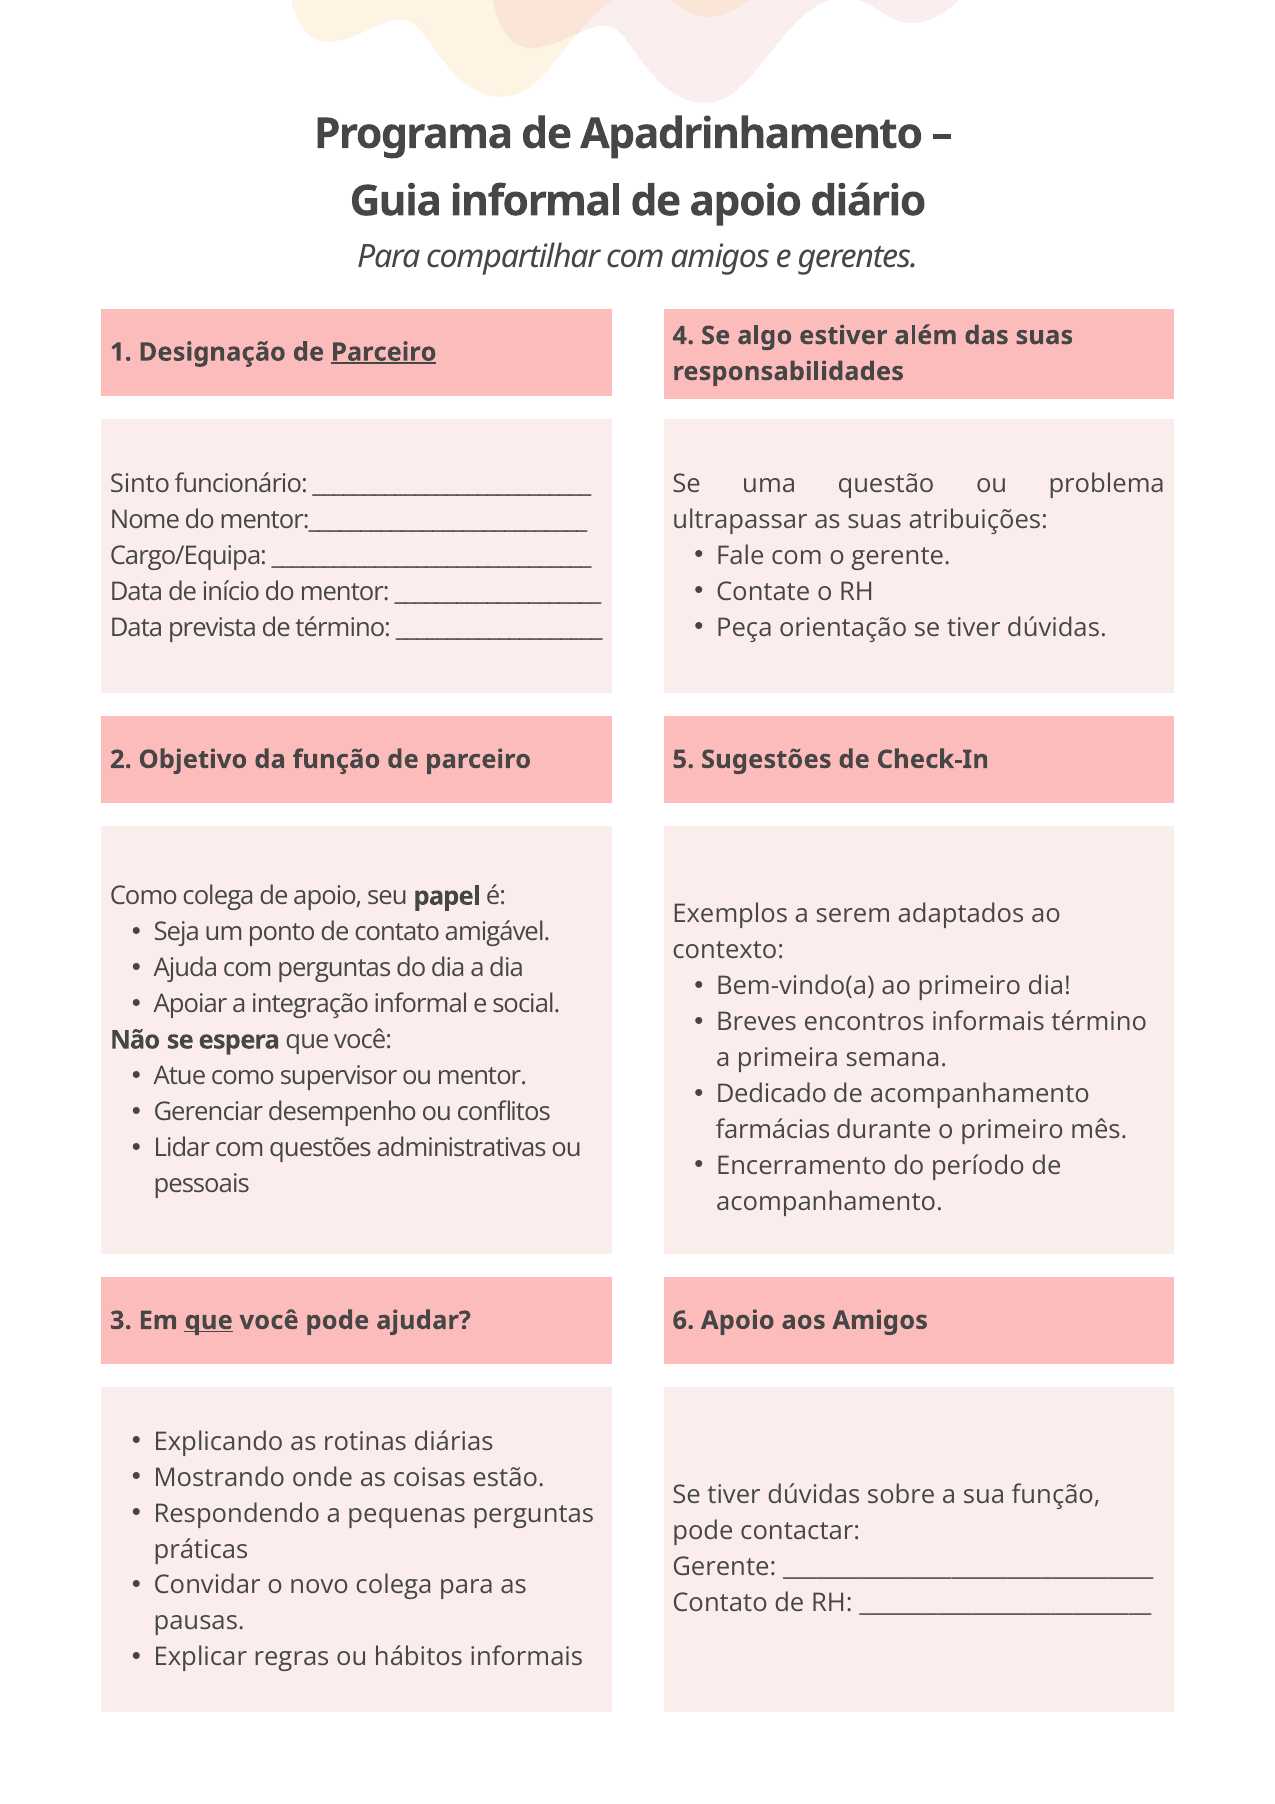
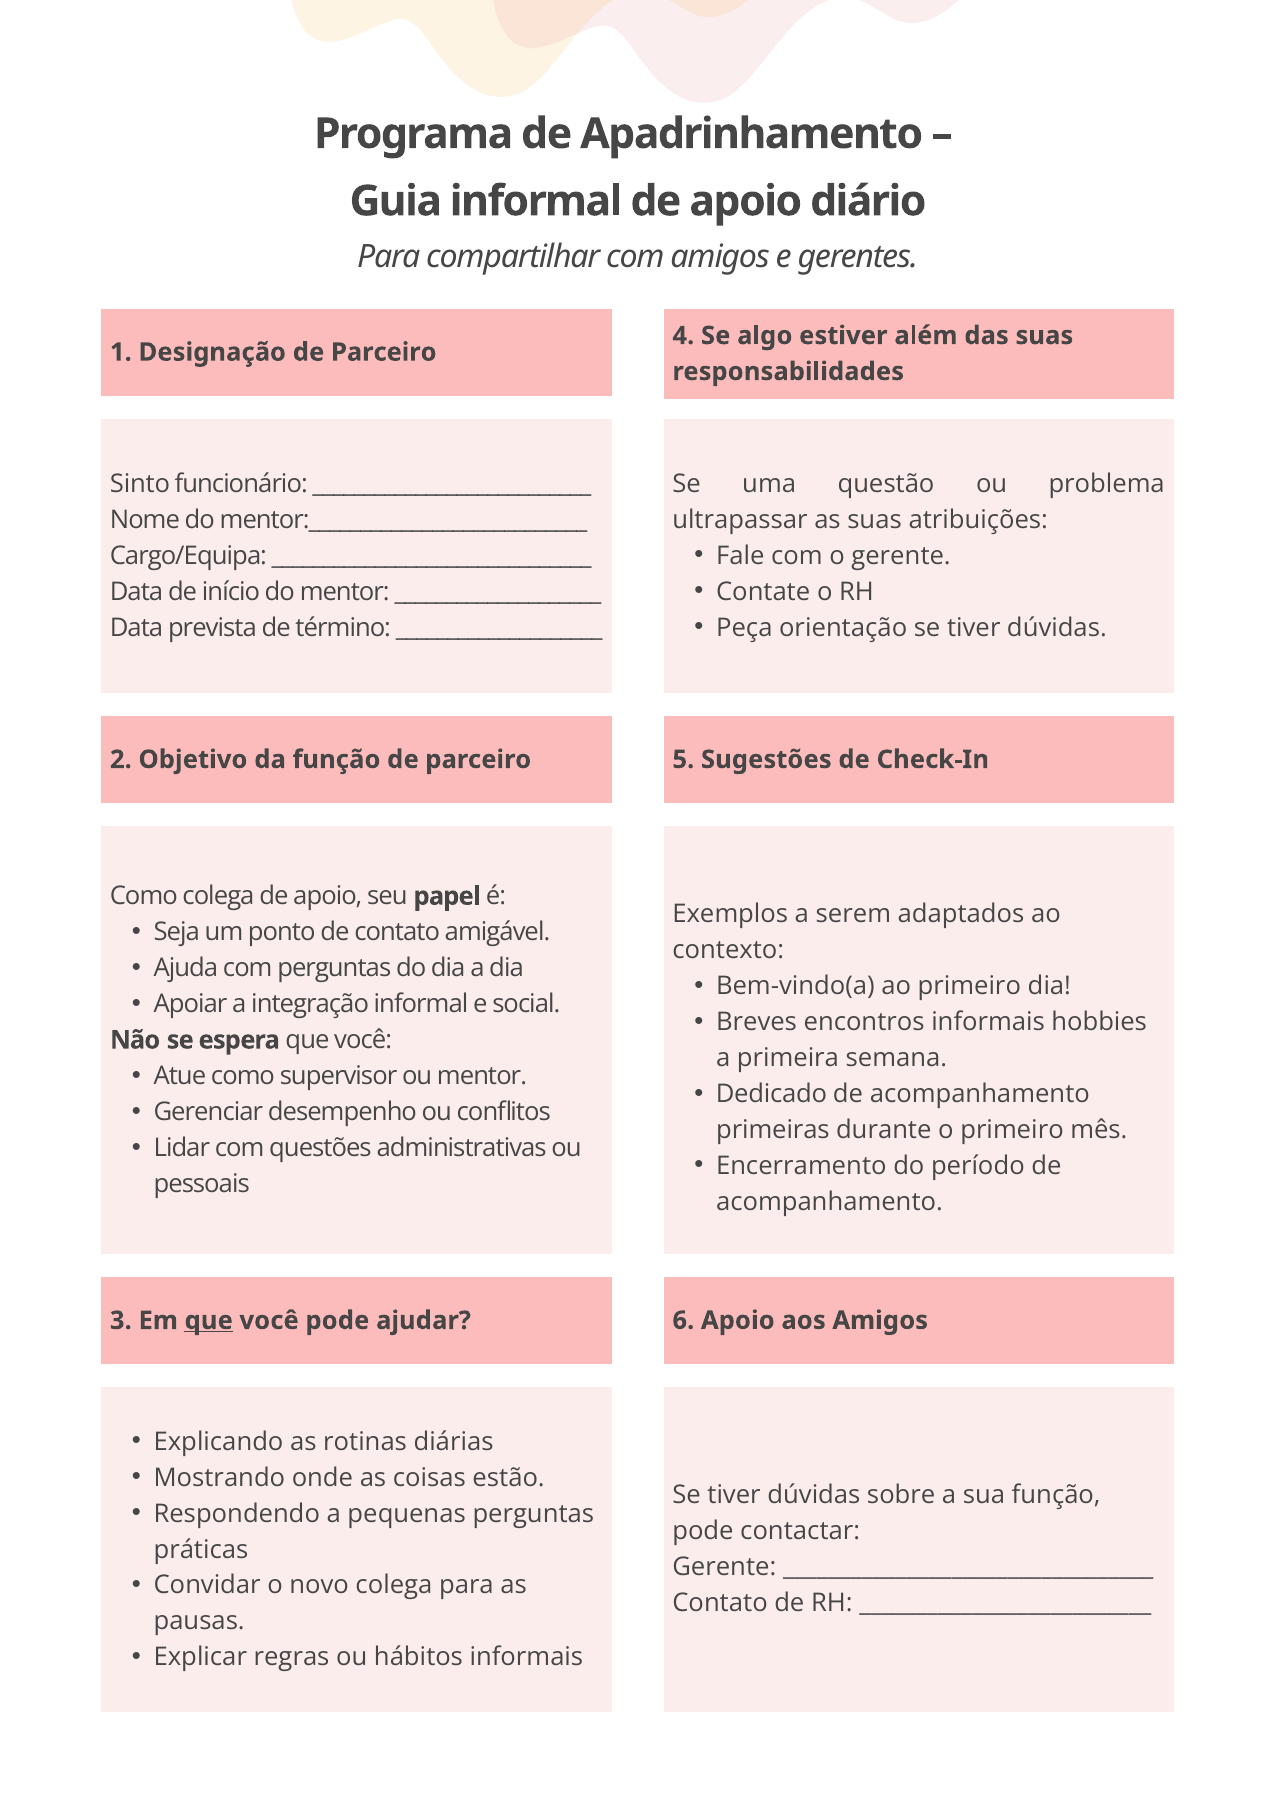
Parceiro underline: present -> none (384, 352)
informais término: término -> hobbies (1099, 1022)
farmácias: farmácias -> primeiras (773, 1130)
